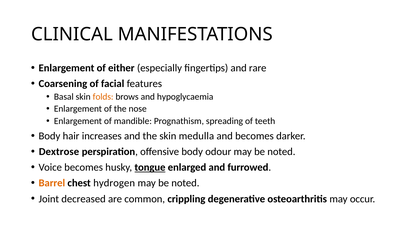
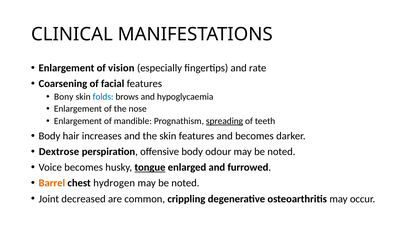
either: either -> vision (121, 68)
rare: rare -> rate (258, 68)
Basal: Basal -> Bony (64, 97)
folds colour: orange -> blue (103, 97)
spreading underline: none -> present (225, 121)
skin medulla: medulla -> features (196, 136)
